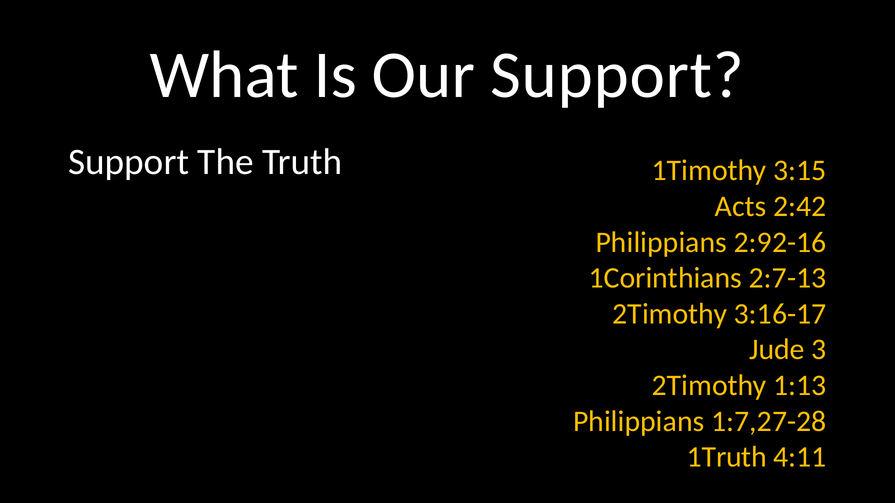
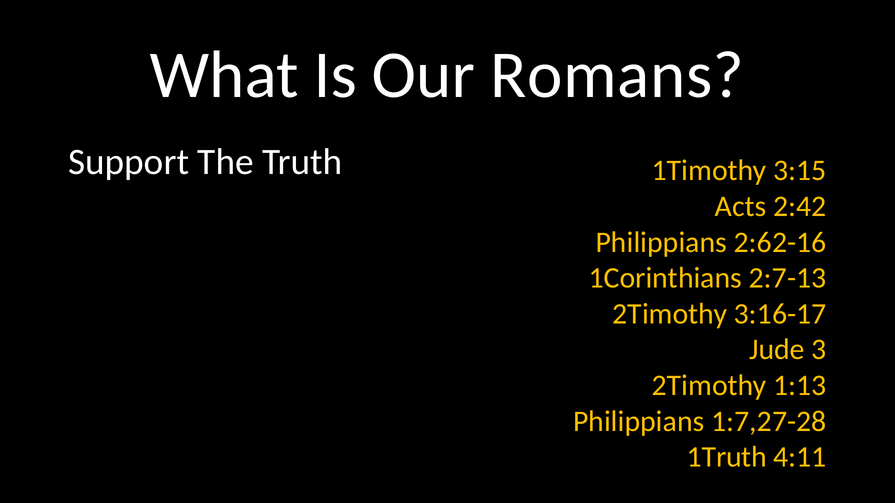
Our Support: Support -> Romans (617, 75)
2:92-16: 2:92-16 -> 2:62-16 (780, 242)
